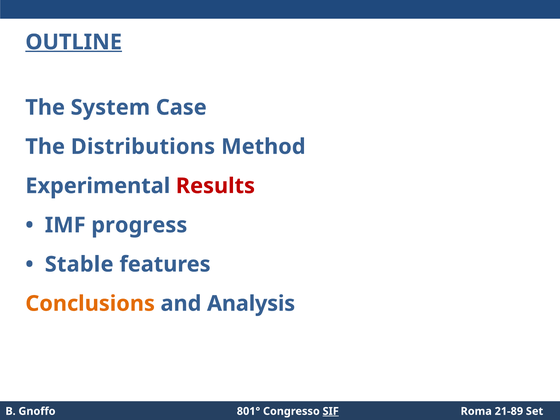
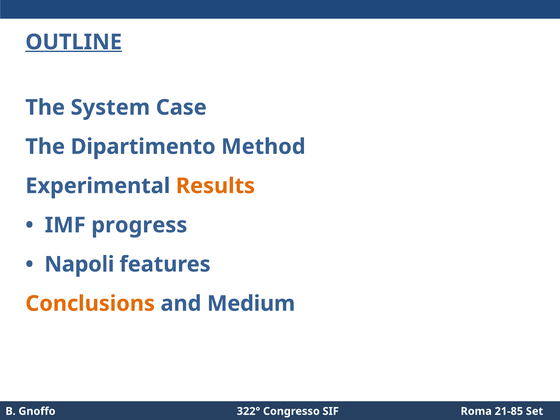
Distributions: Distributions -> Dipartimento (143, 147)
Results colour: red -> orange (215, 186)
Stable: Stable -> Napoli (79, 264)
Analysis: Analysis -> Medium (251, 304)
801°: 801° -> 322° (248, 411)
SIF underline: present -> none (331, 411)
21-89: 21-89 -> 21-85 (509, 411)
